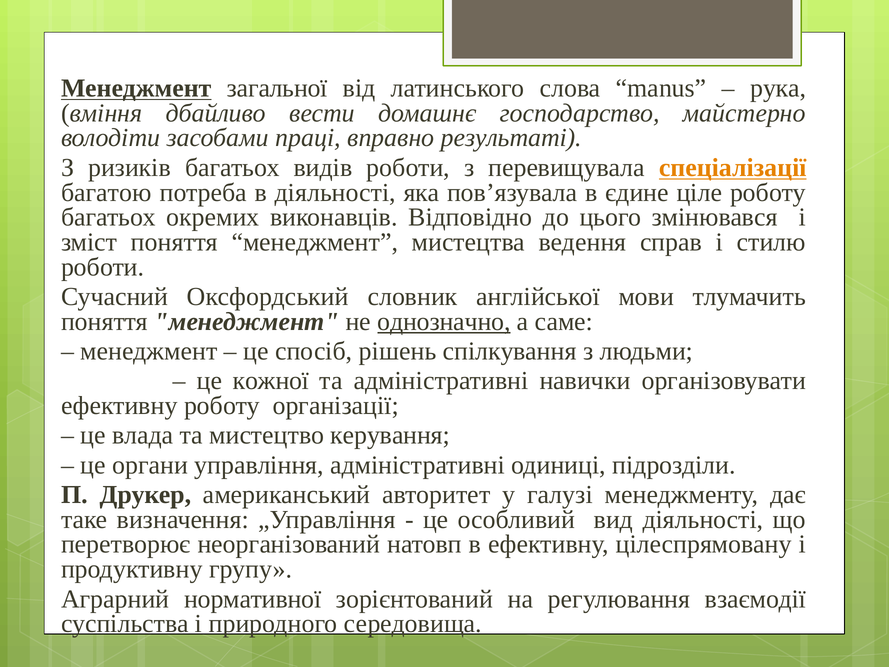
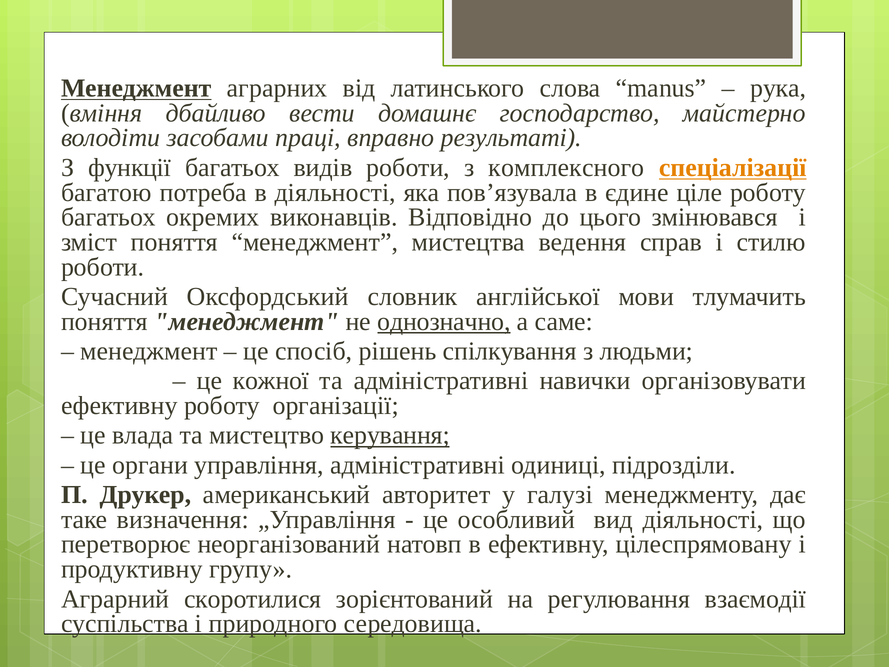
загальної: загальної -> аграрних (277, 88)
ризиків: ризиків -> функції (130, 167)
перевищувала: перевищувала -> комплексного (566, 167)
керування underline: none -> present (390, 435)
нормативної: нормативної -> скоротилися (253, 599)
